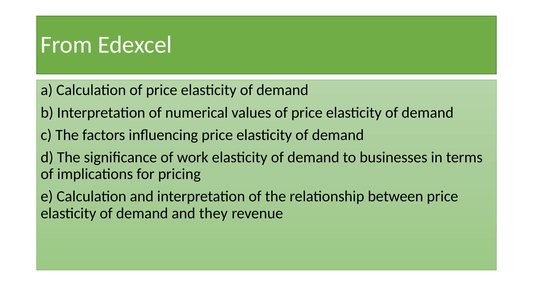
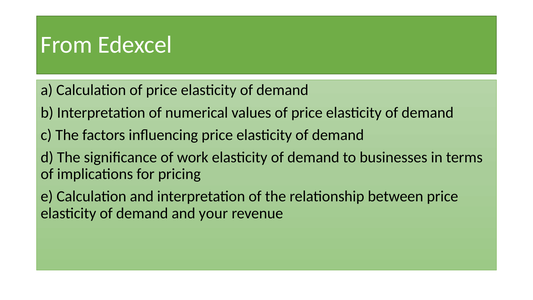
they: they -> your (213, 213)
